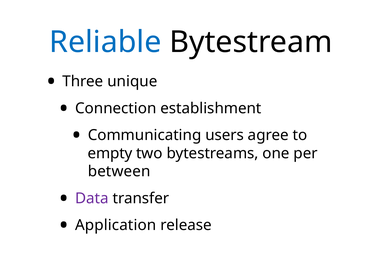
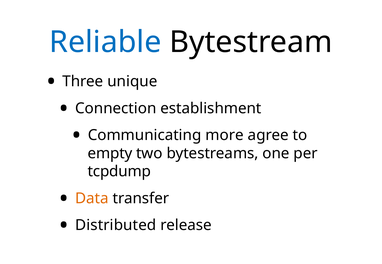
users: users -> more (225, 135)
between: between -> tcpdump (119, 172)
Data colour: purple -> orange (92, 199)
Application: Application -> Distributed (116, 226)
